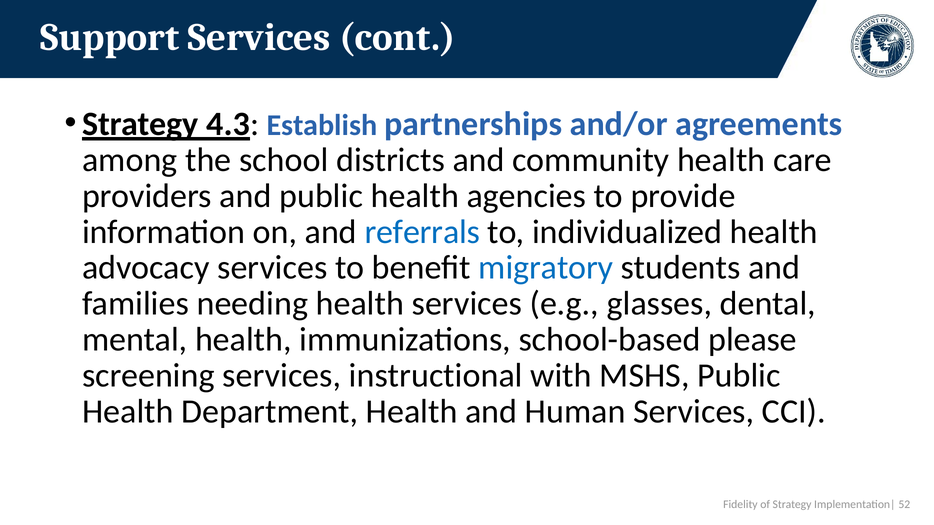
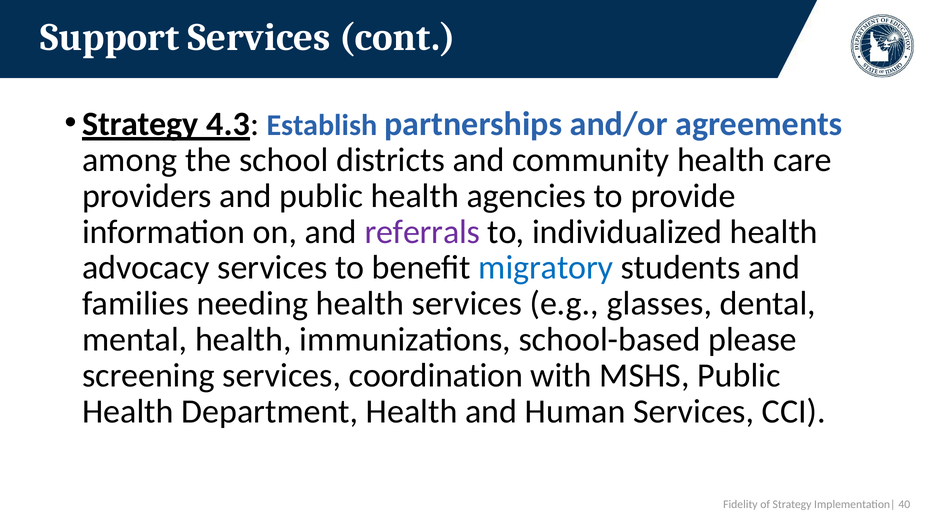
referrals colour: blue -> purple (422, 232)
instructional: instructional -> coordination (436, 376)
52: 52 -> 40 (904, 505)
